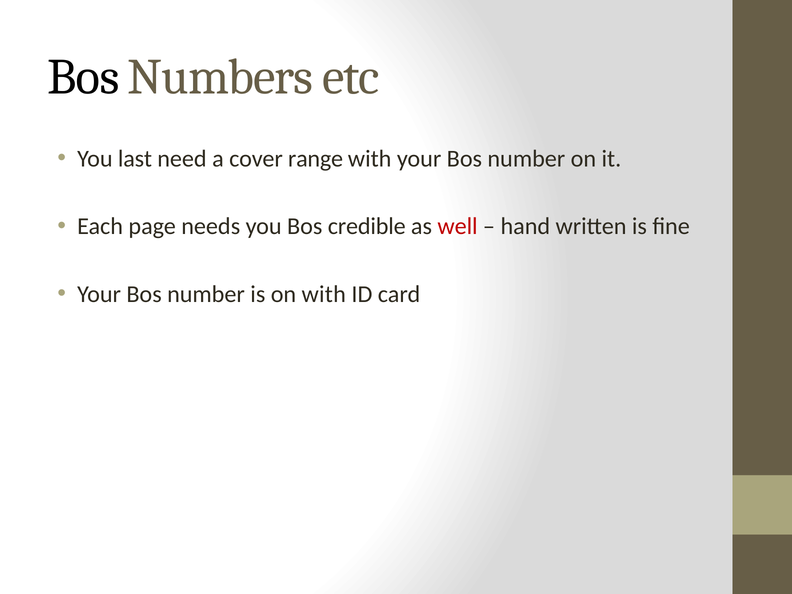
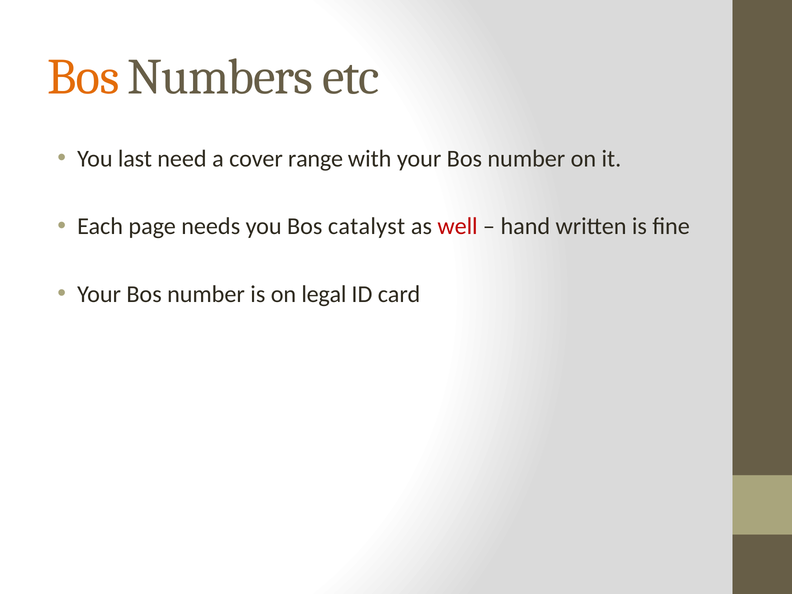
Bos colour: black -> orange (83, 77)
credible: credible -> catalyst (367, 226)
on with: with -> legal (324, 294)
